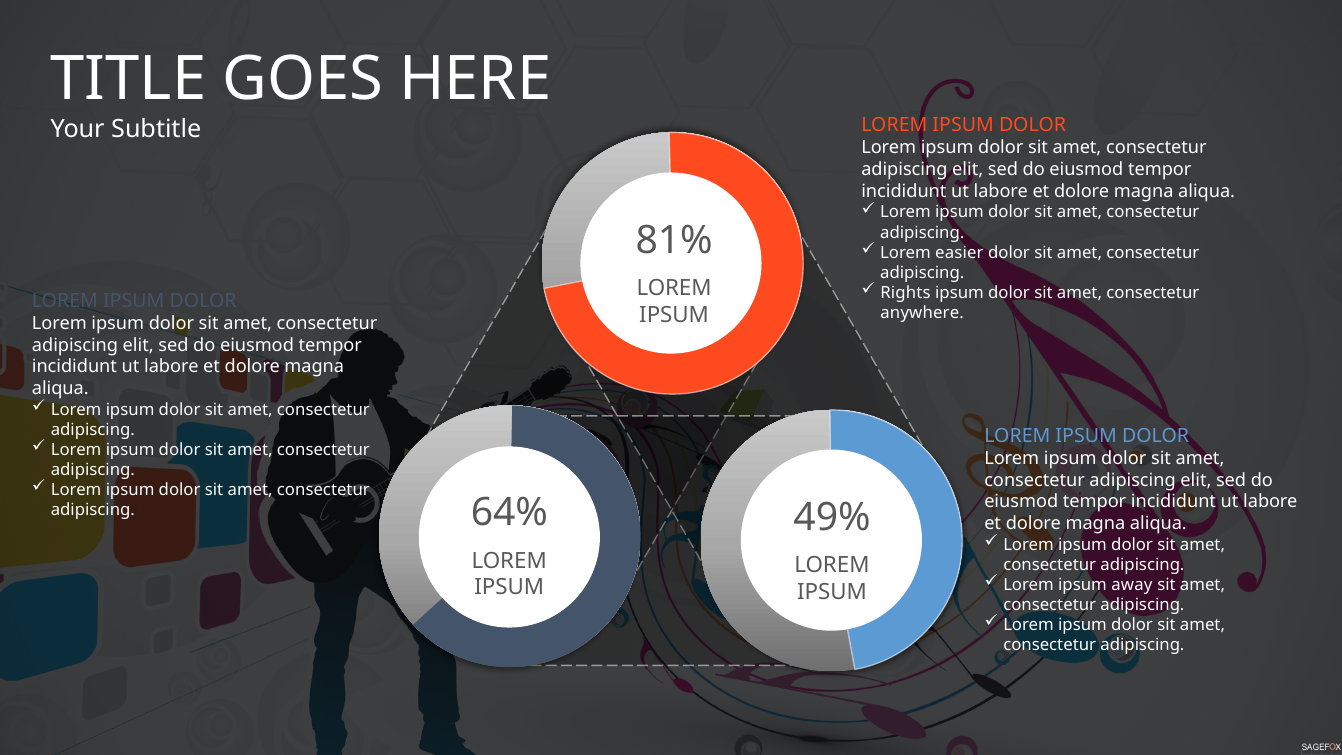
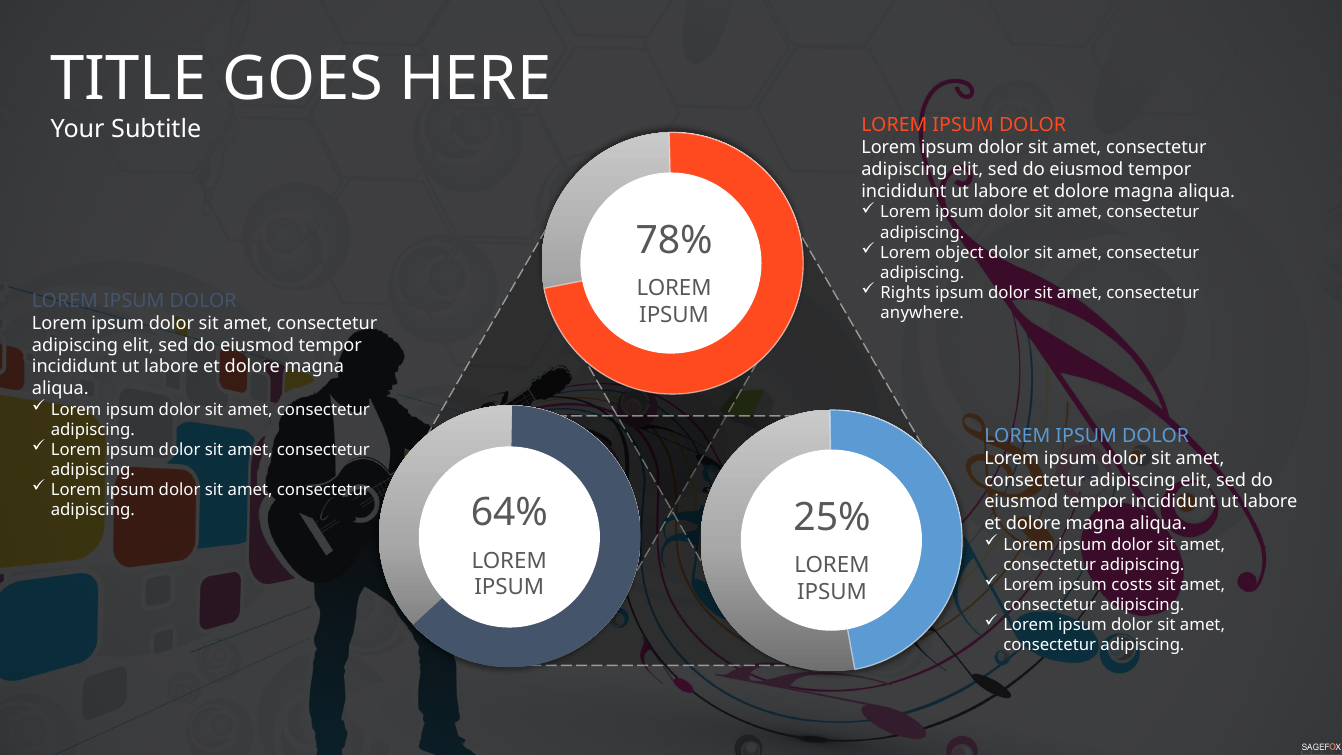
81%: 81% -> 78% (674, 240)
easier: easier -> object (960, 253)
49%: 49% -> 25% (832, 517)
away: away -> costs (1132, 585)
